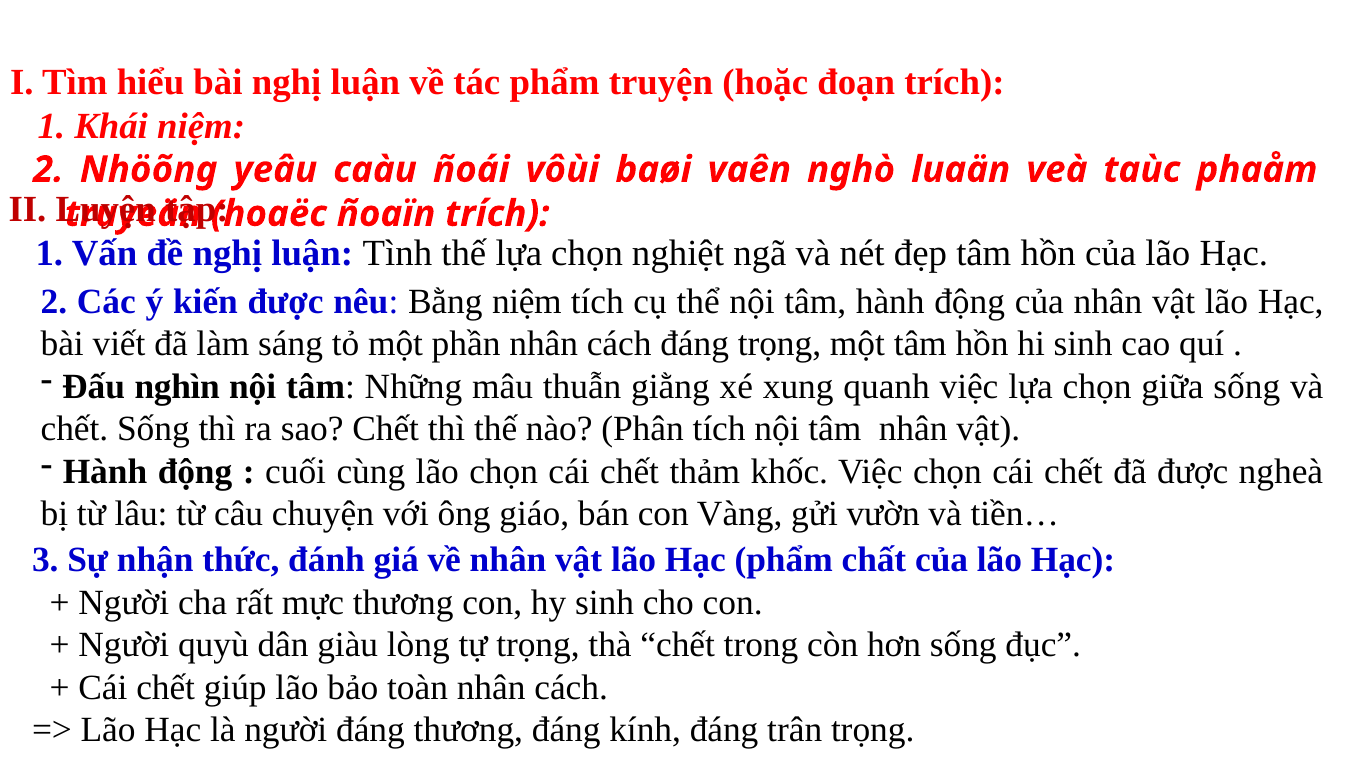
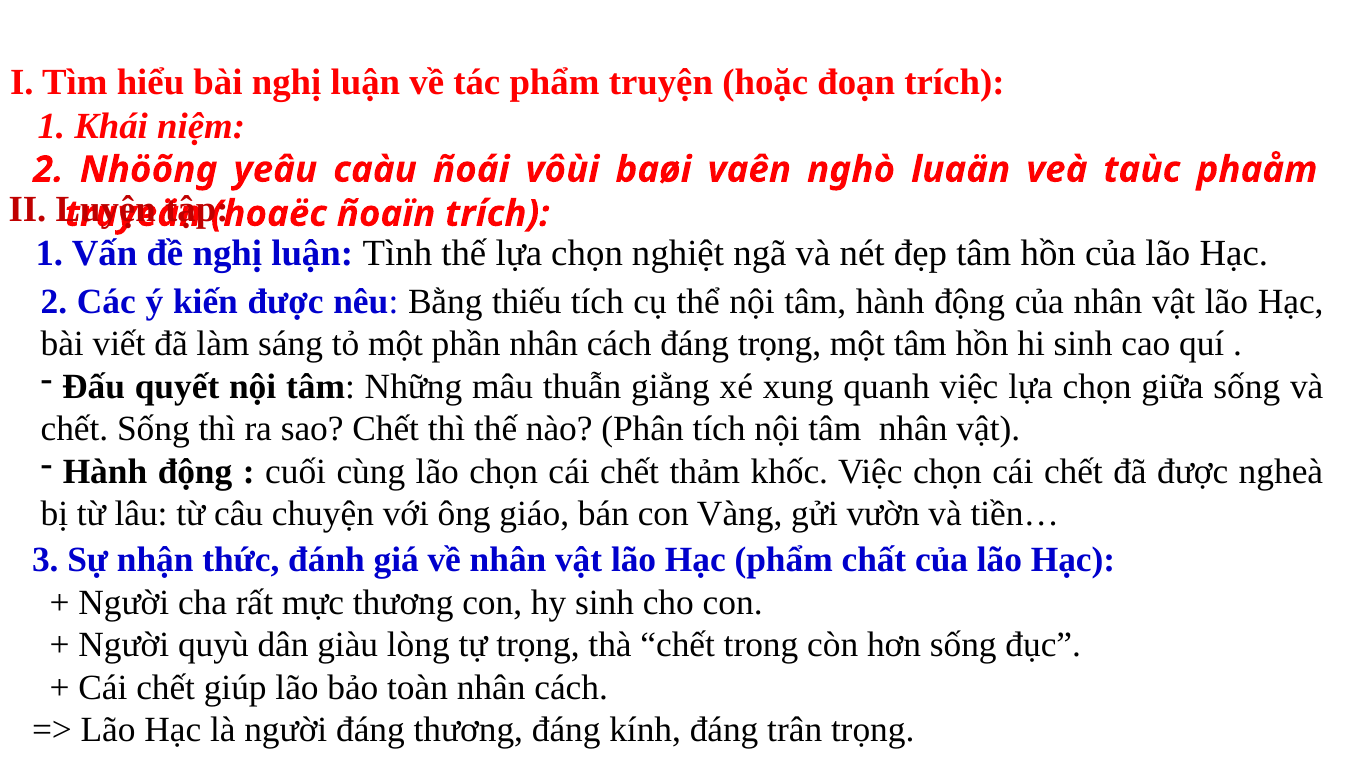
Bằng niệm: niệm -> thiếu (527, 302)
nghìn: nghìn -> quyết (177, 387)
